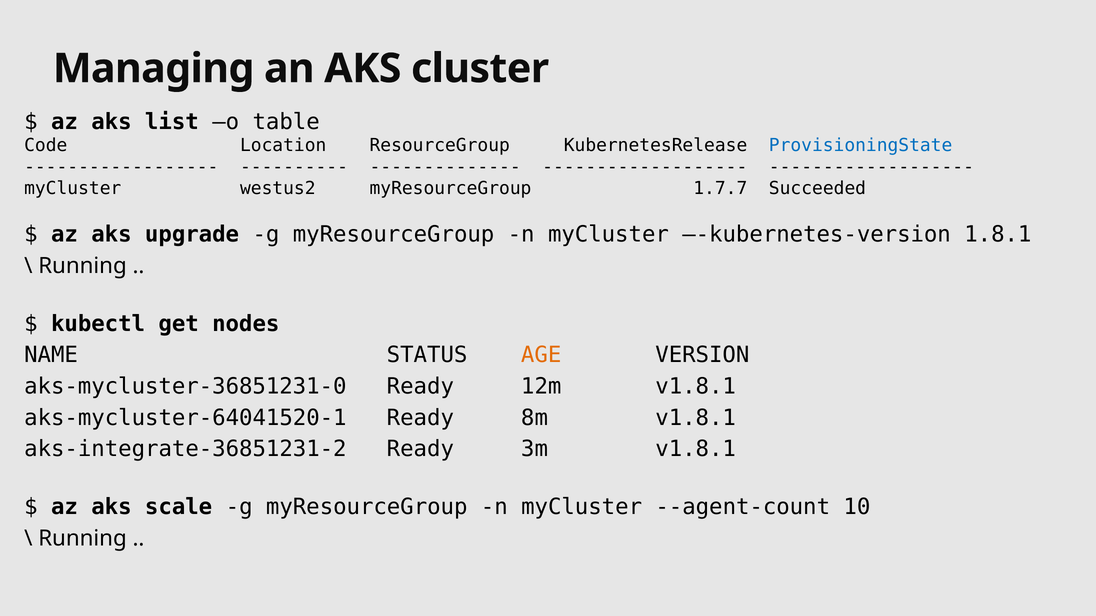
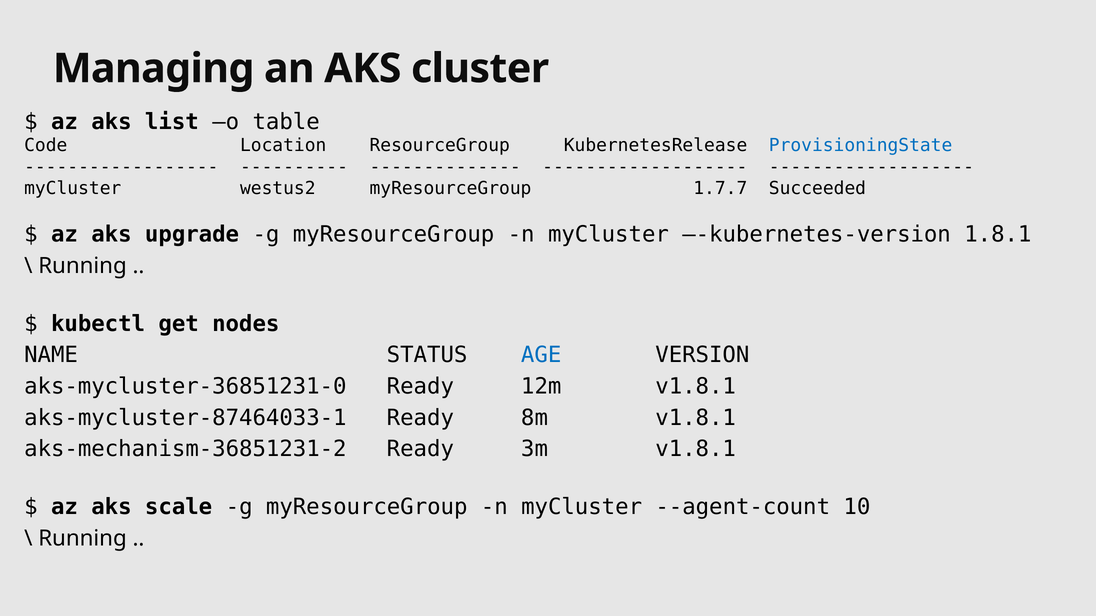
AGE colour: orange -> blue (541, 355)
aks-mycluster-64041520-1: aks-mycluster-64041520-1 -> aks-mycluster-87464033-1 (185, 418)
aks-integrate-36851231-2: aks-integrate-36851231-2 -> aks-mechanism-36851231-2 (185, 449)
